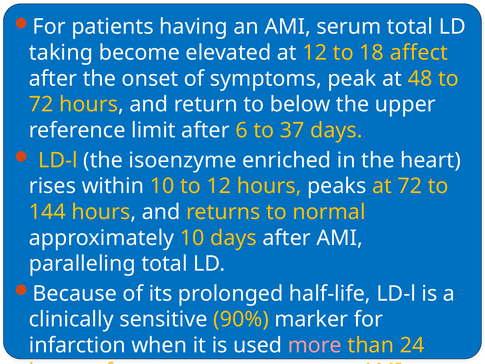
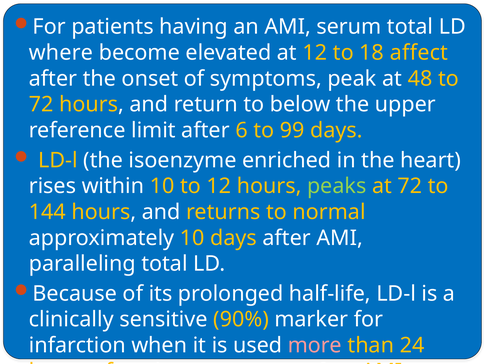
taking: taking -> where (61, 53)
37: 37 -> 99 (292, 130)
peaks colour: white -> light green (337, 186)
